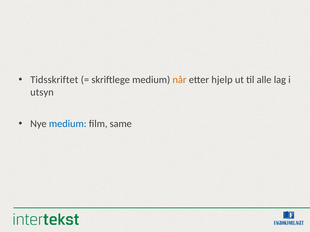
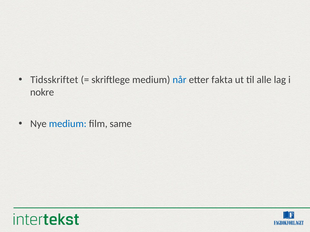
når colour: orange -> blue (180, 80)
hjelp: hjelp -> fakta (222, 80)
utsyn: utsyn -> nokre (42, 92)
